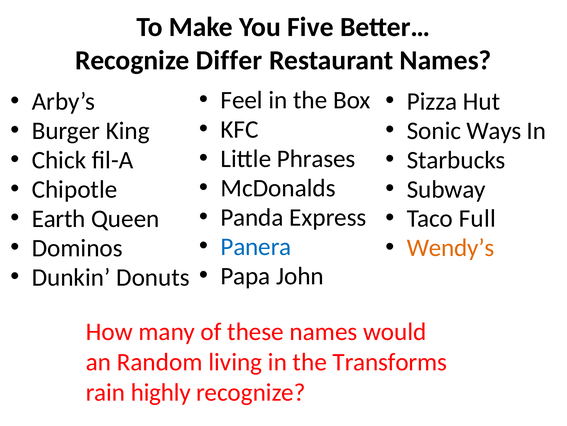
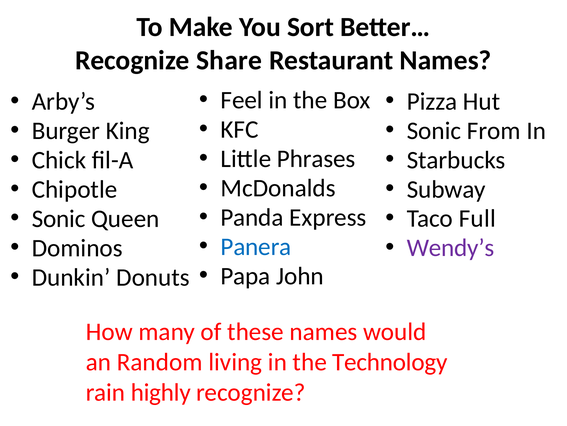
Five: Five -> Sort (310, 27)
Differ: Differ -> Share (229, 60)
Ways: Ways -> From (494, 131)
Earth: Earth -> Sonic (59, 218)
Wendy’s colour: orange -> purple (450, 248)
Transforms: Transforms -> Technology (390, 361)
